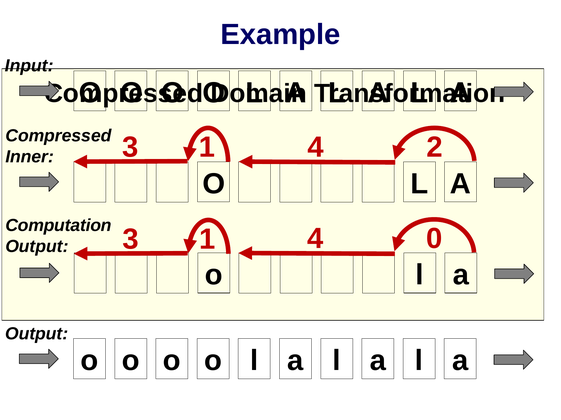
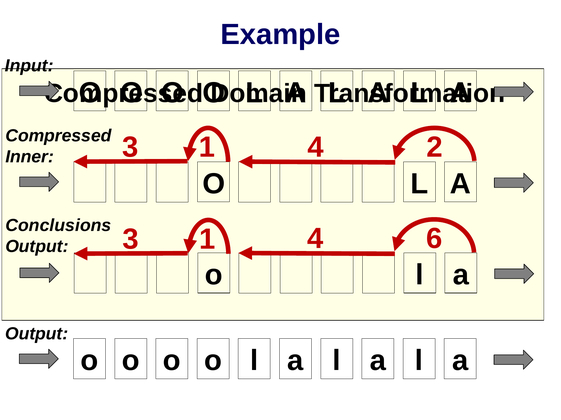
Computation: Computation -> Conclusions (58, 226)
0: 0 -> 6 (434, 239)
